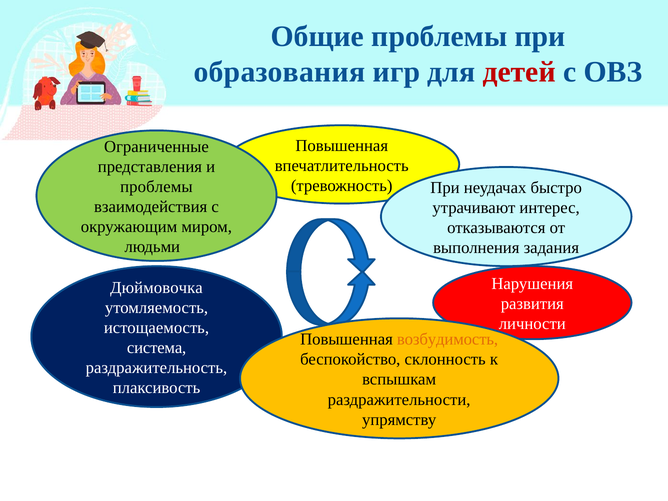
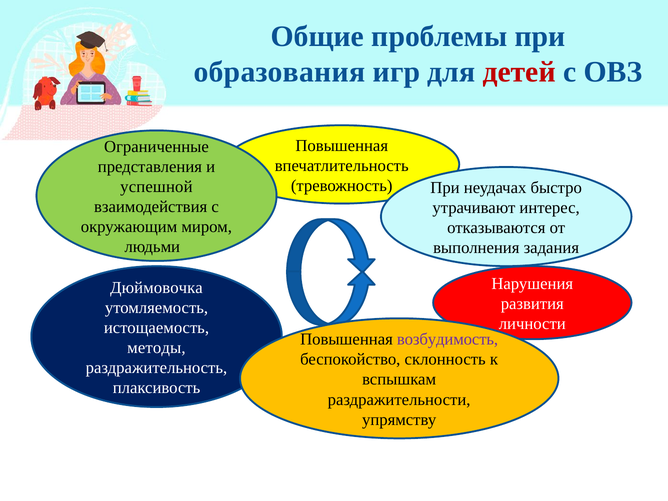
проблемы: проблемы -> успешной (156, 187)
возбудимость colour: orange -> purple (448, 339)
система: система -> методы (156, 348)
